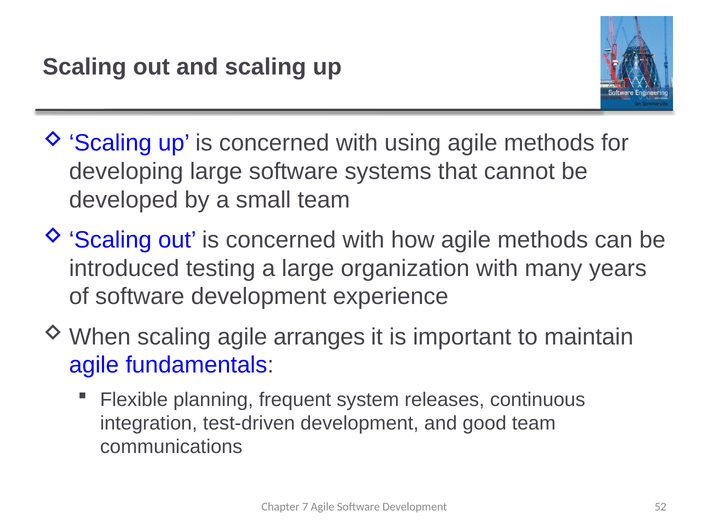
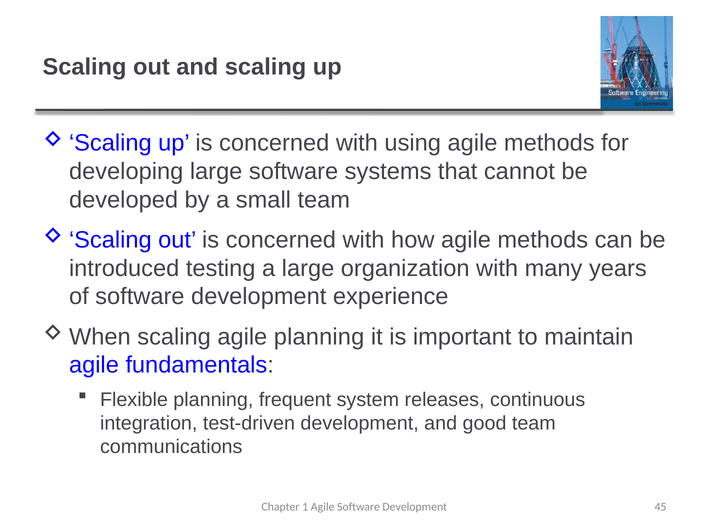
agile arranges: arranges -> planning (319, 337)
7: 7 -> 1 (305, 508)
52: 52 -> 45 (660, 508)
